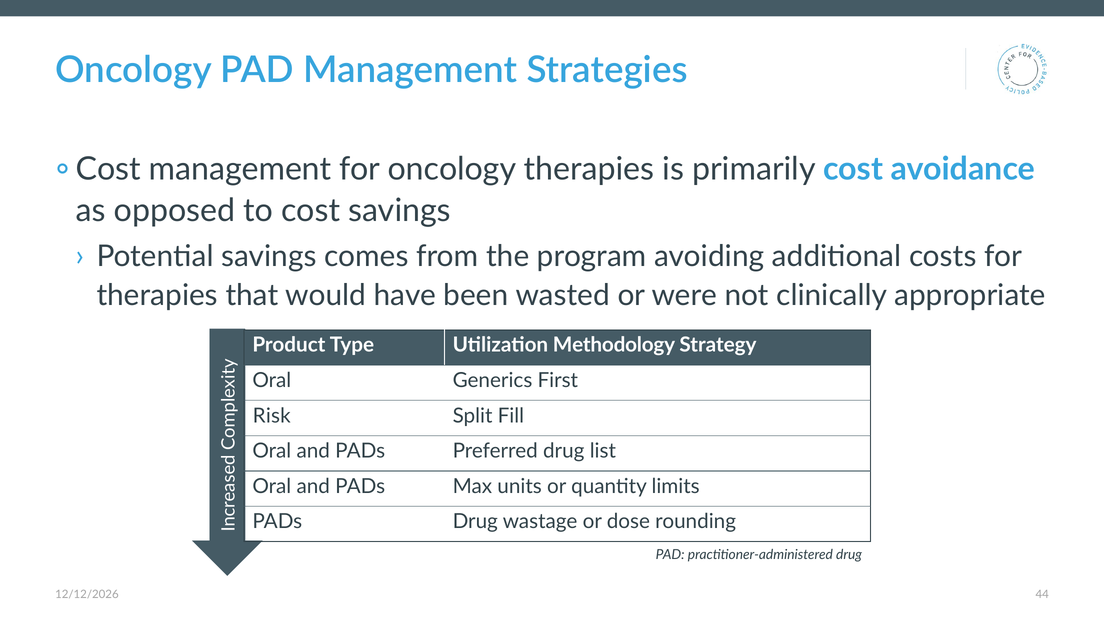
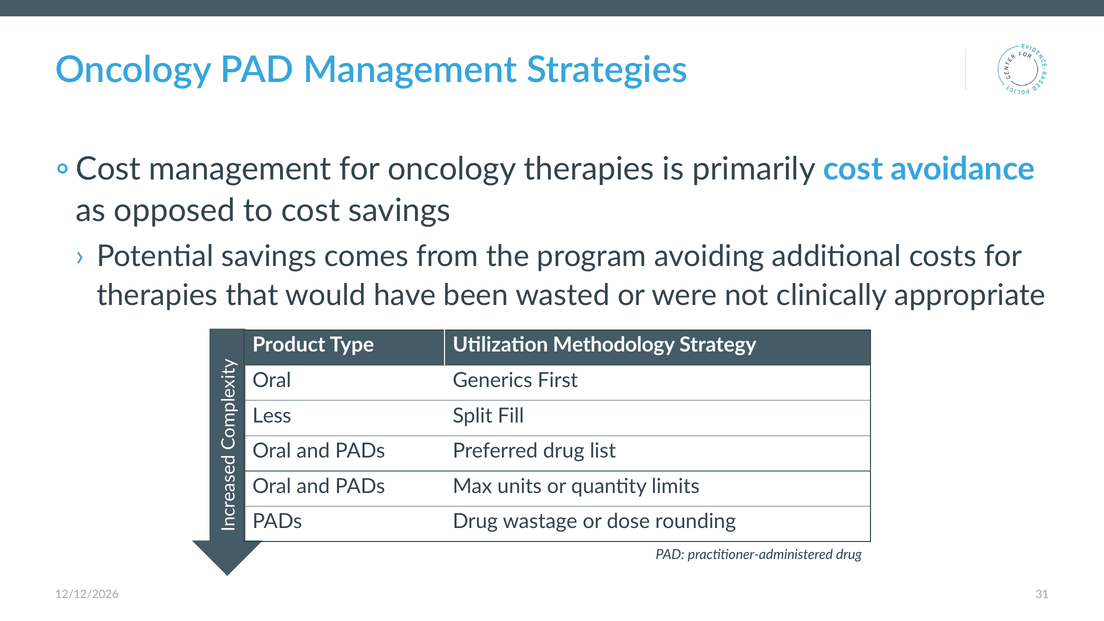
Risk: Risk -> Less (272, 416)
44: 44 -> 31 (1042, 594)
